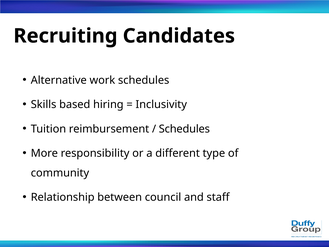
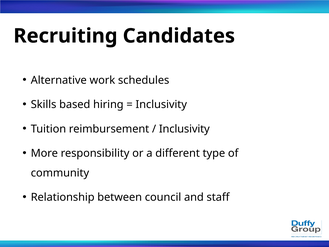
Schedules: Schedules -> Inclusivity (184, 129)
